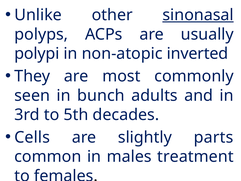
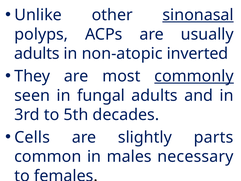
polypi: polypi -> adults (37, 54)
commonly underline: none -> present (194, 76)
bunch: bunch -> fungal (101, 95)
treatment: treatment -> necessary (195, 156)
